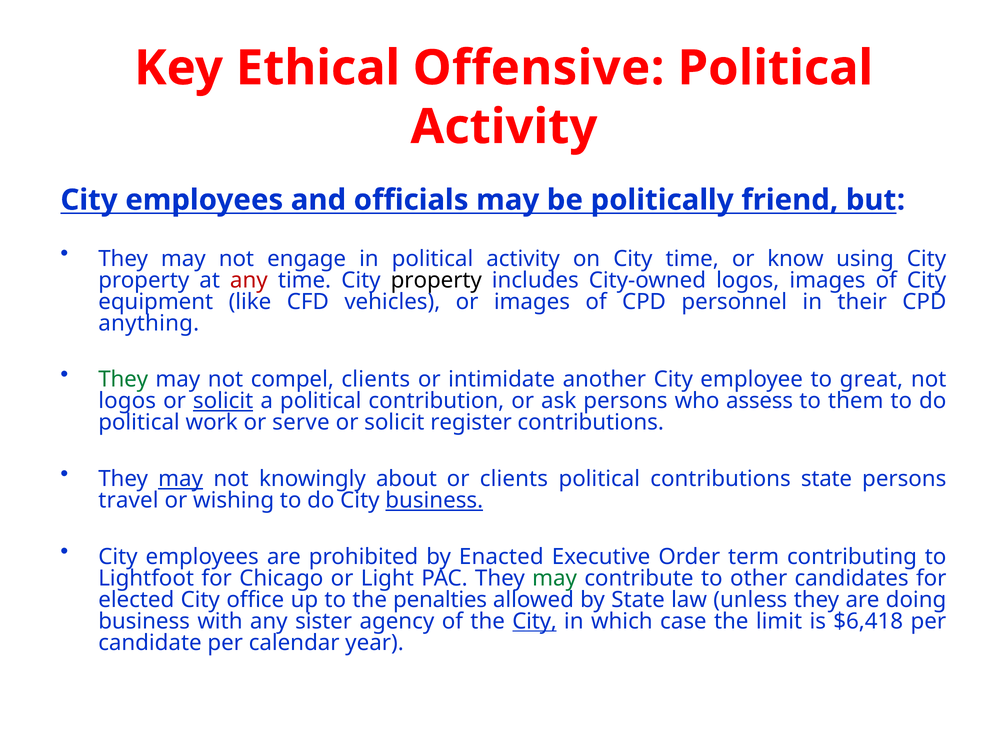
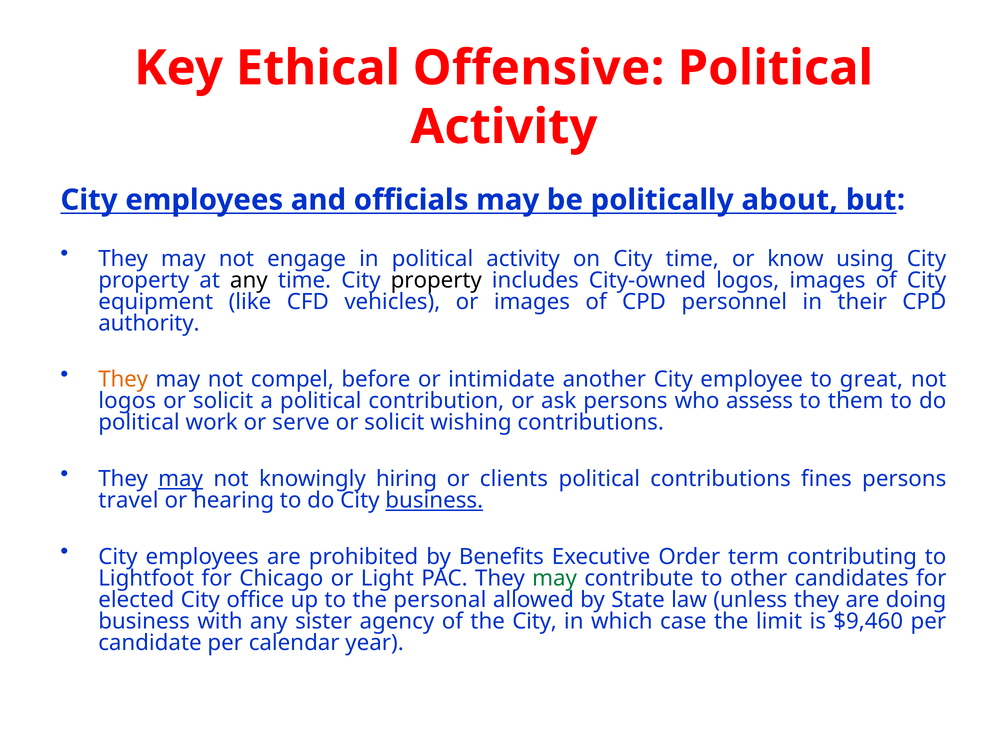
friend: friend -> about (790, 200)
any colour: red -> black (249, 280)
anything: anything -> authority (149, 323)
They colour: green -> orange (123, 380)
compel clients: clients -> before (376, 380)
solicit underline: present -> none (223, 401)
register: register -> wishing (471, 423)
about: about -> hiring (406, 479)
contributions state: state -> fines (826, 479)
wishing: wishing -> hearing (234, 501)
Enacted: Enacted -> Benefits (501, 557)
penalties: penalties -> personal (440, 600)
City underline: present -> none (535, 621)
$6,418: $6,418 -> $9,460 (868, 621)
